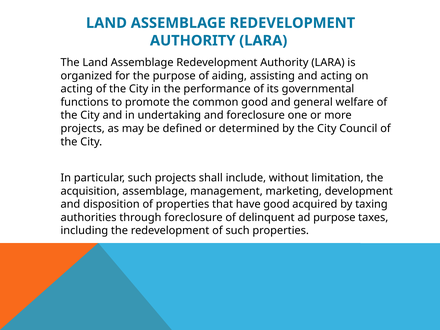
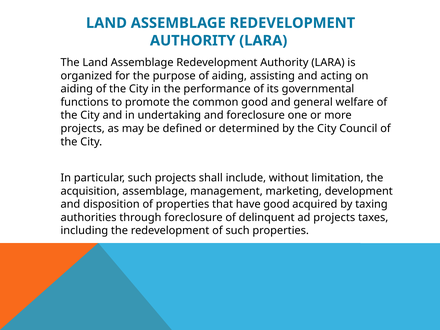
acting: acting -> aiding (77, 89)
ad purpose: purpose -> projects (334, 217)
